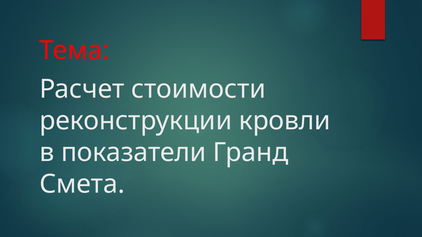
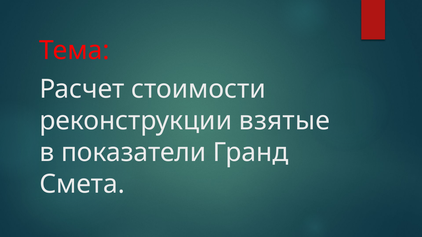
кровли: кровли -> взятые (284, 121)
